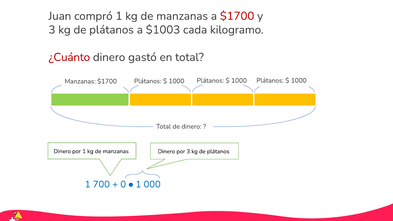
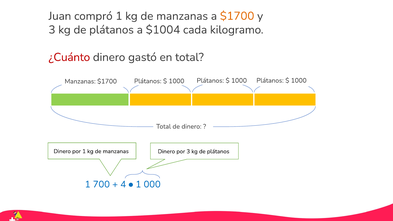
$1700 colour: red -> orange (237, 16)
$1003: $1003 -> $1004 (163, 30)
0: 0 -> 4 (123, 184)
